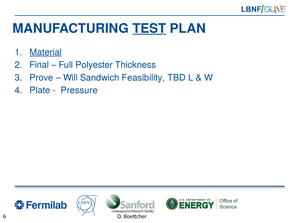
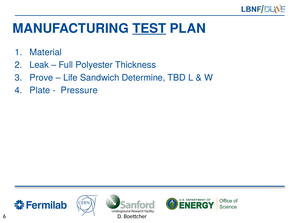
Material underline: present -> none (46, 52)
Final: Final -> Leak (39, 65)
Will: Will -> Life (70, 78)
Feasibility: Feasibility -> Determine (143, 78)
